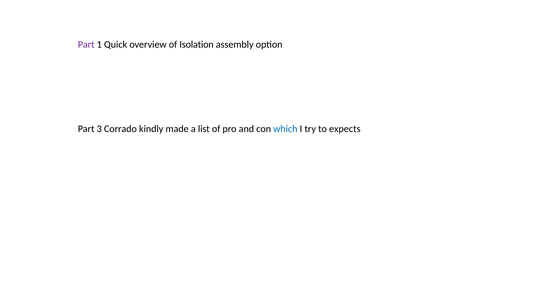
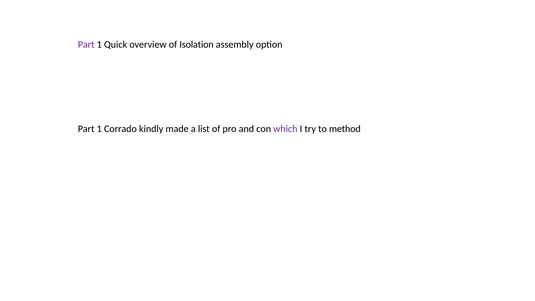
3: 3 -> 1 (99, 129)
which colour: blue -> purple (285, 129)
expects: expects -> method (345, 129)
